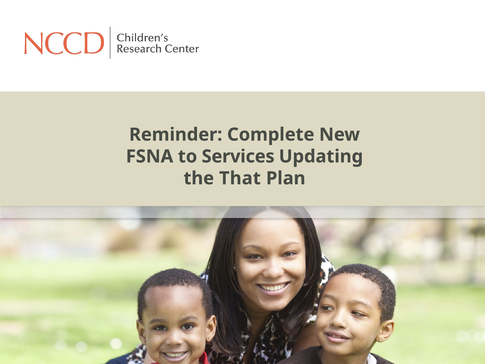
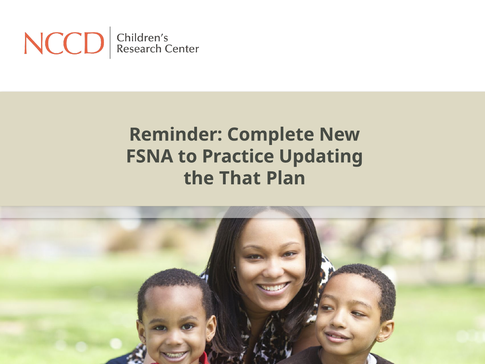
Services: Services -> Practice (238, 156)
